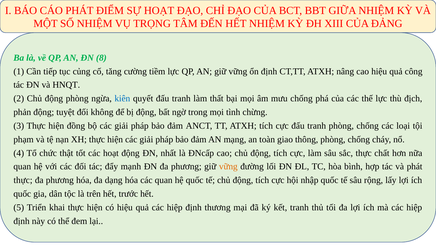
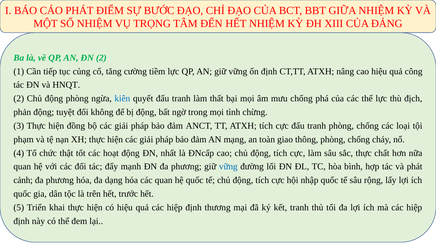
SỰ HOẠT: HOẠT -> BƯỚC (159, 11)
ĐN 8: 8 -> 2 (101, 58)
vững colour: orange -> blue (228, 167)
thực: thực -> cảnh (23, 180)
